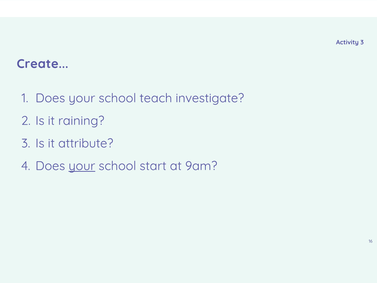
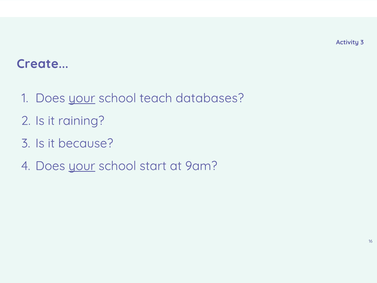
your underline: none -> present (82, 98)
investigate: investigate -> databases (210, 98)
attribute: attribute -> because (86, 143)
